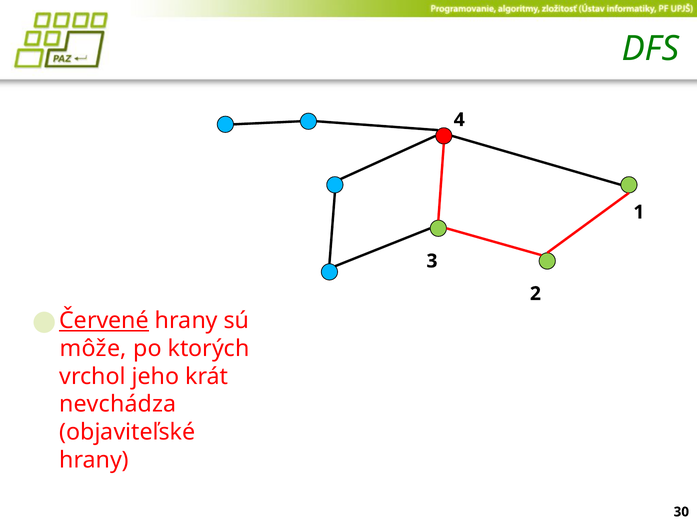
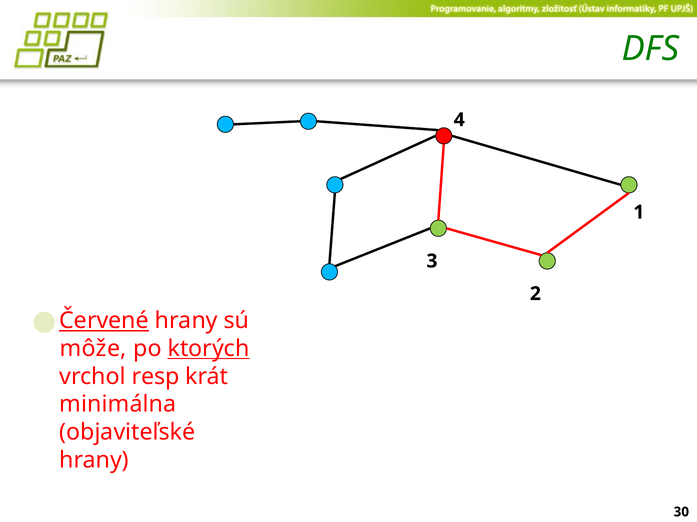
ktorých underline: none -> present (209, 349)
jeho: jeho -> resp (156, 377)
nevchádza: nevchádza -> minimálna (118, 405)
